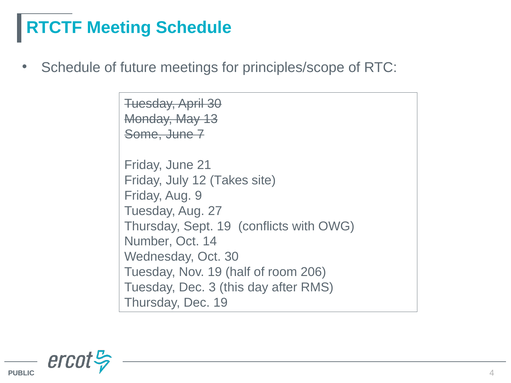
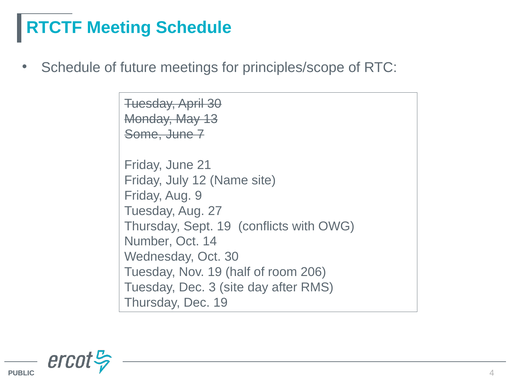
Takes: Takes -> Name (229, 180)
3 this: this -> site (232, 288)
